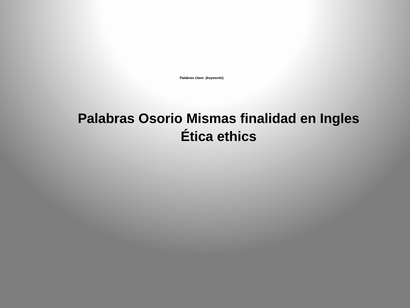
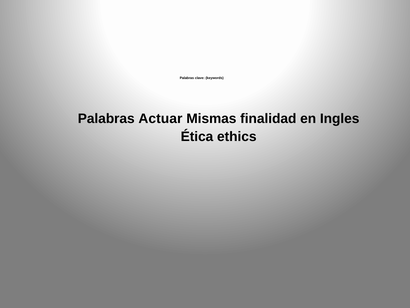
Osorio: Osorio -> Actuar (160, 118)
